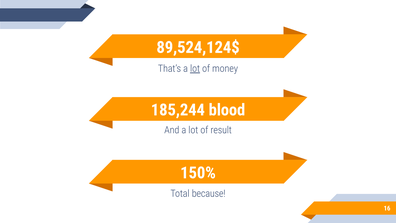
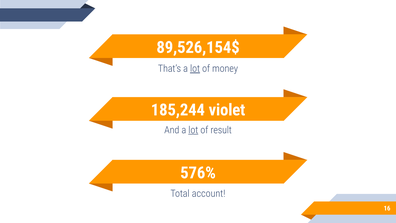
89,524,124$: 89,524,124$ -> 89,526,154$ (198, 47)
blood: blood -> violet (227, 110)
lot underline: none -> present (193, 130)
150%: 150% -> 576% (198, 173)
because: because -> account (209, 193)
